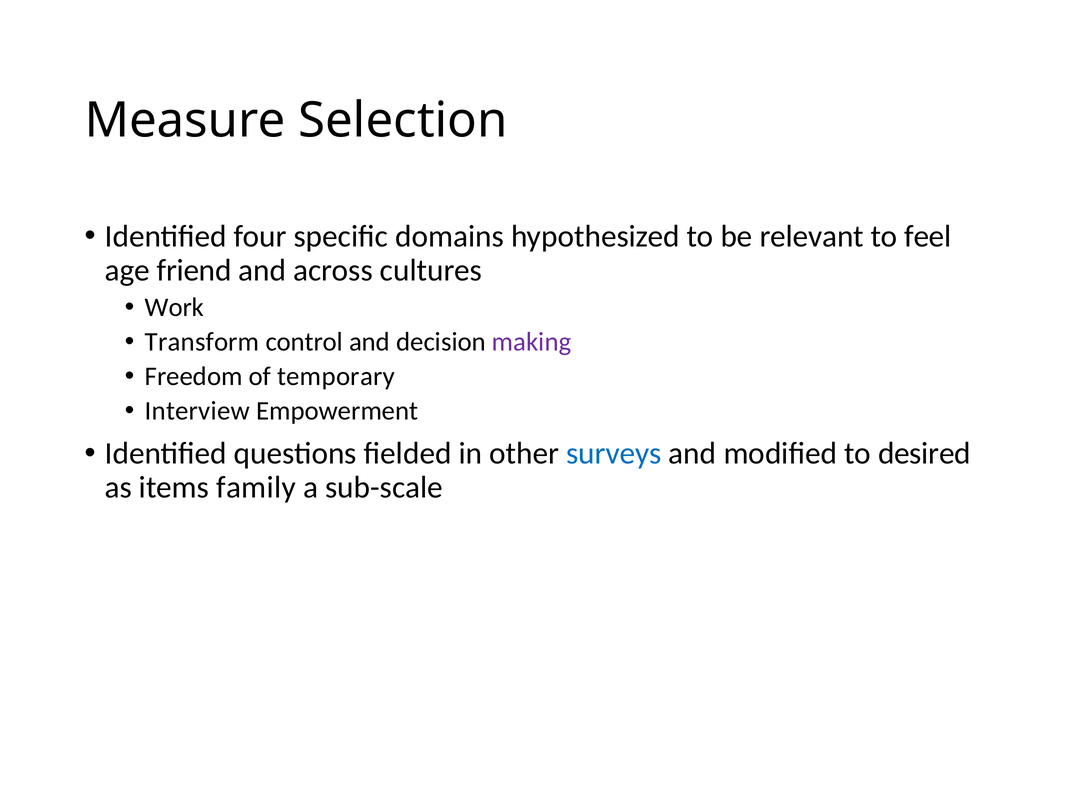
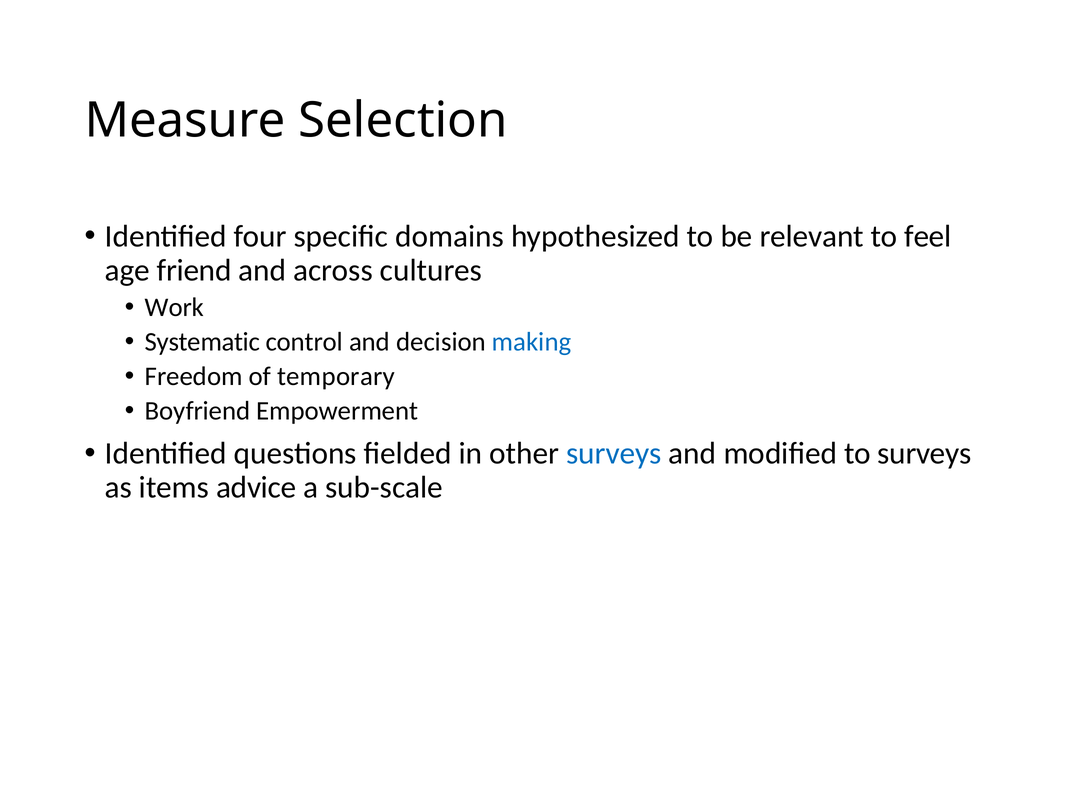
Transform: Transform -> Systematic (202, 342)
making colour: purple -> blue (532, 342)
Interview: Interview -> Boyfriend (198, 411)
to desired: desired -> surveys (924, 454)
family: family -> advice (256, 488)
